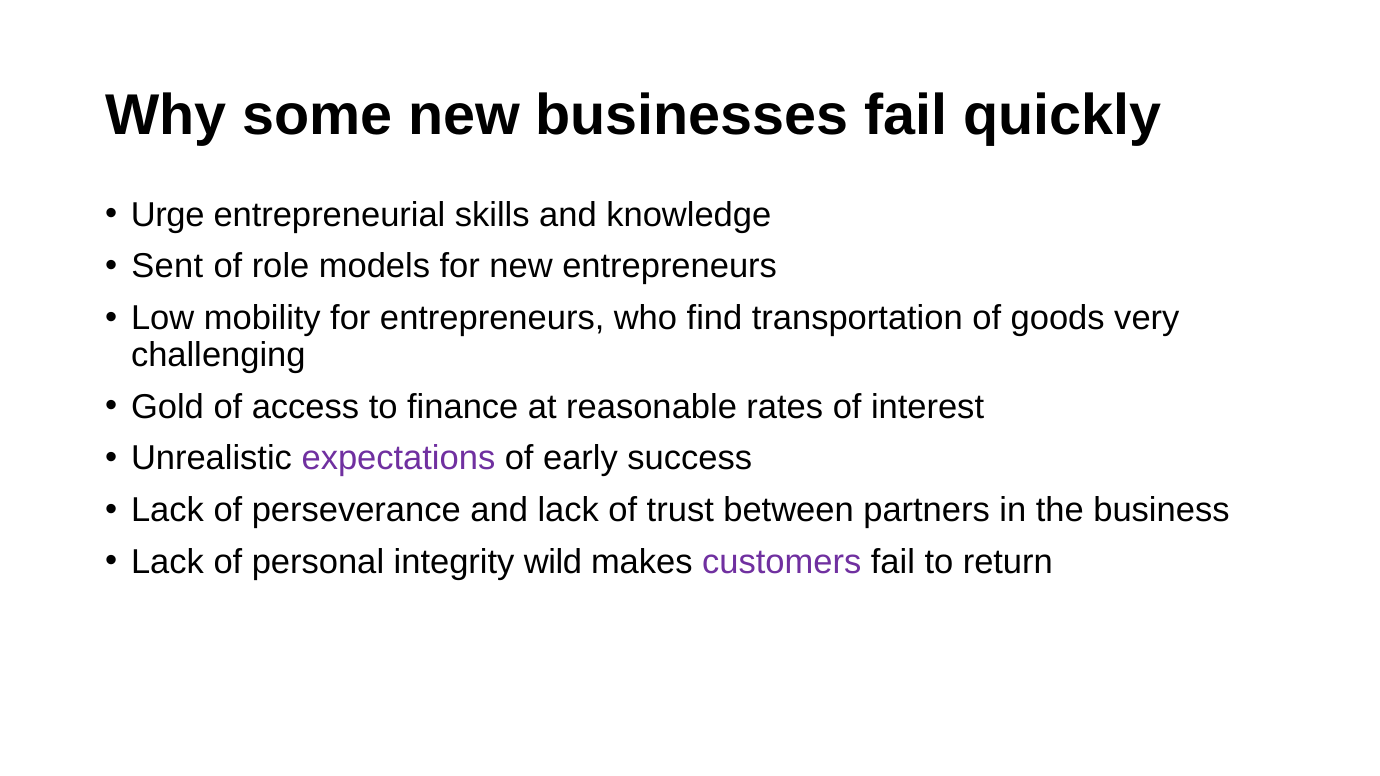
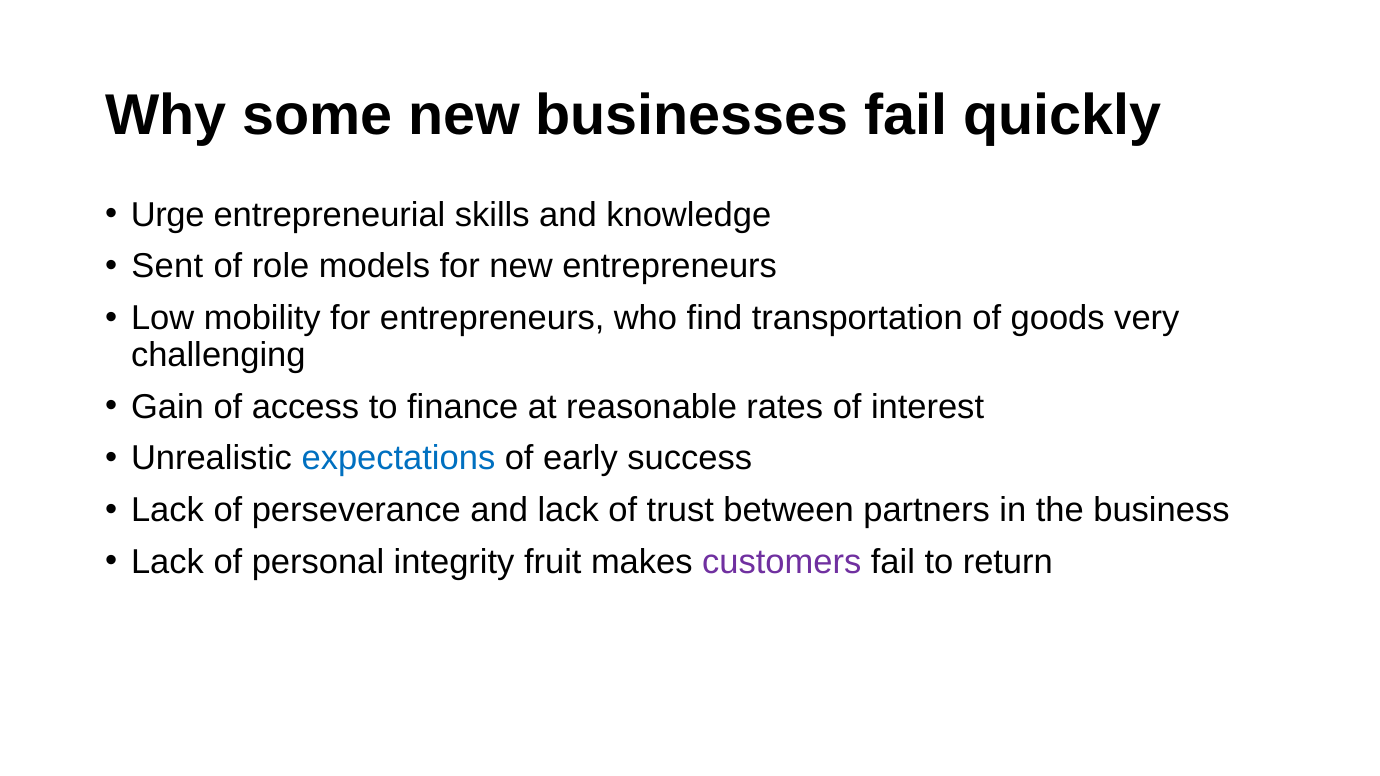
Gold: Gold -> Gain (168, 407)
expectations colour: purple -> blue (398, 459)
wild: wild -> fruit (553, 562)
